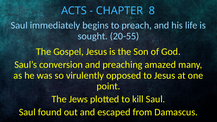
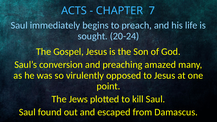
8: 8 -> 7 (152, 11)
20-55: 20-55 -> 20-24 (125, 36)
